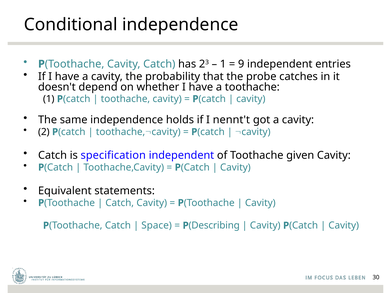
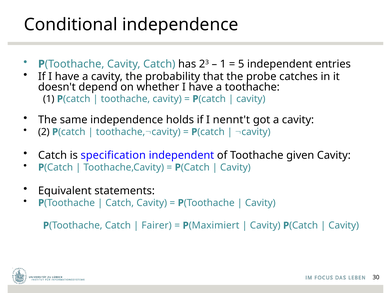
9: 9 -> 5 (241, 64)
Space: Space -> Fairer (157, 226)
Describing: Describing -> Maximiert (214, 226)
